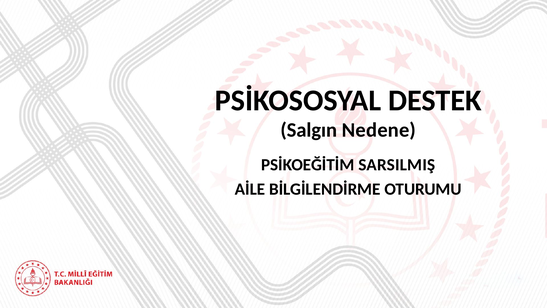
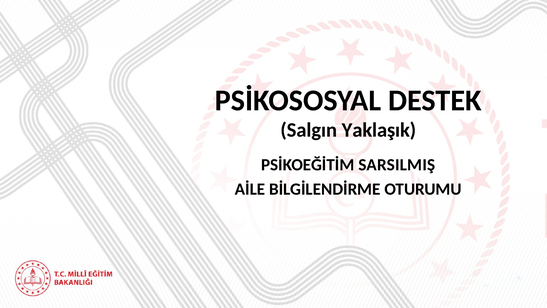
Nedene: Nedene -> Yaklaşık (379, 130)
